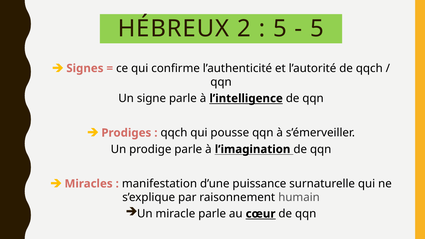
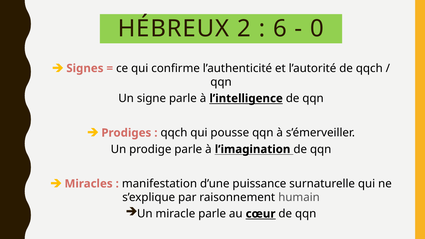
5: 5 -> 6 (280, 29)
5: 5 -> 0 (317, 29)
